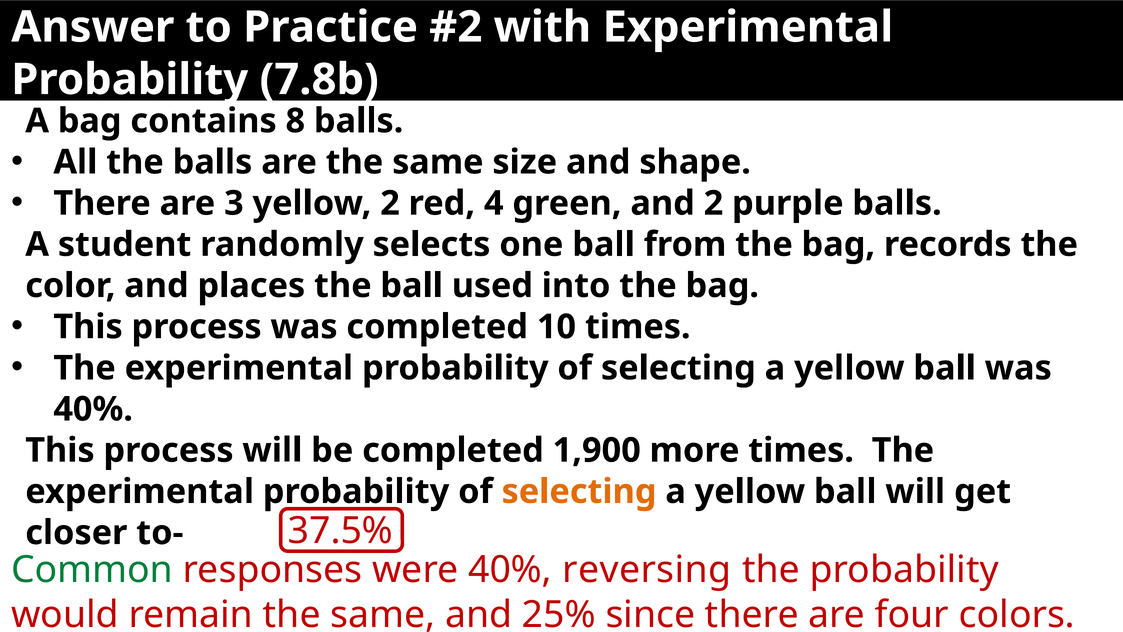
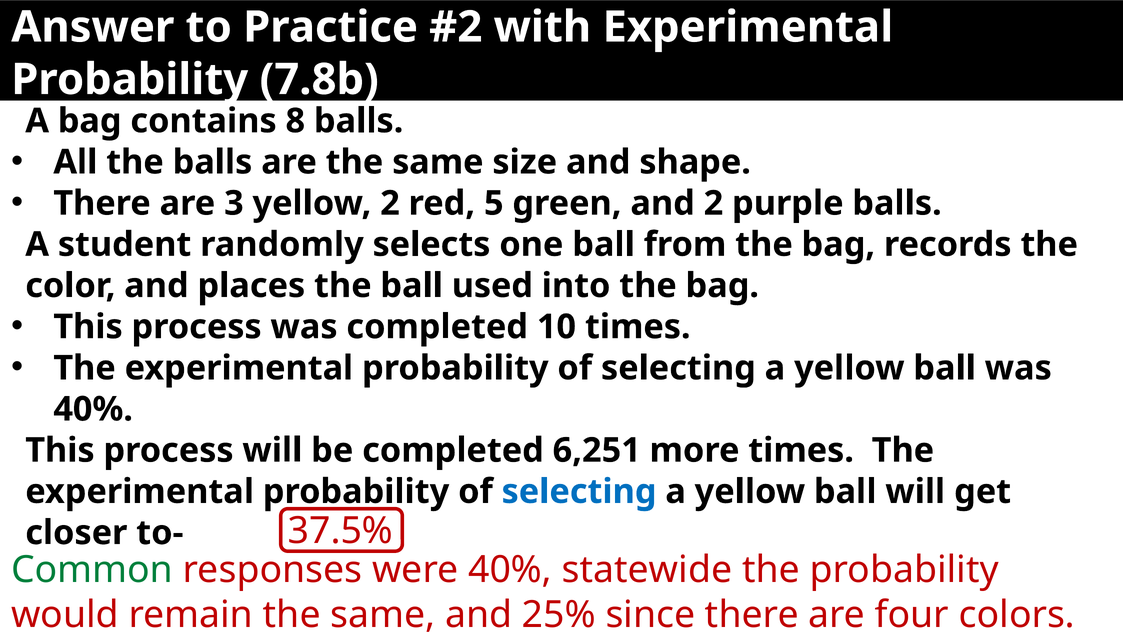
4: 4 -> 5 (494, 203)
1,900: 1,900 -> 6,251 (597, 450)
selecting colour: orange -> blue (579, 491)
reversing: reversing -> statewide (647, 570)
